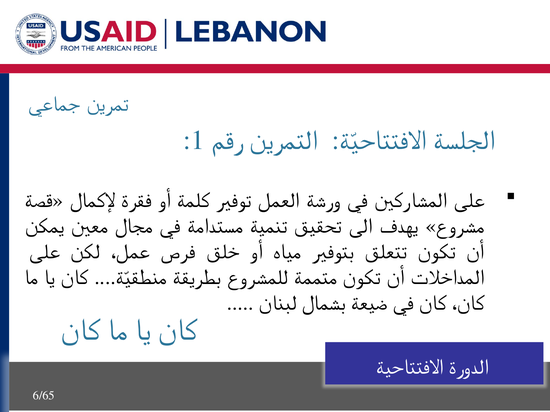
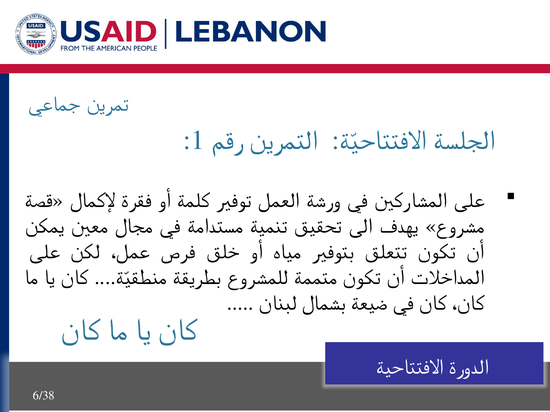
6/65: 6/65 -> 6/38 (44, 396)
